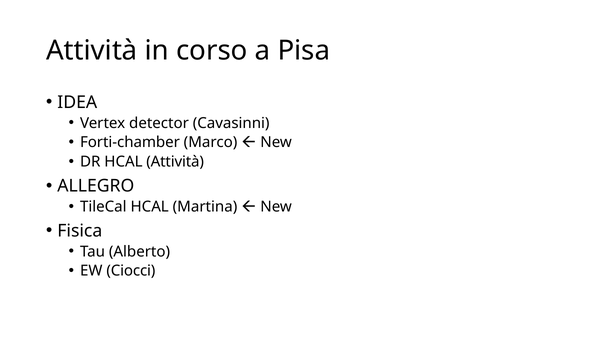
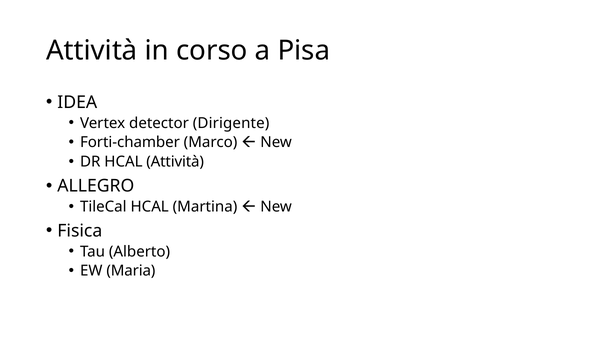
Cavasinni: Cavasinni -> Dirigente (231, 123)
Ciocci: Ciocci -> Maria (131, 271)
